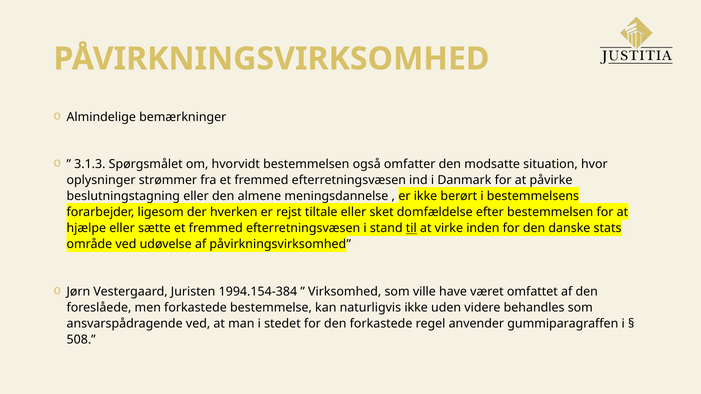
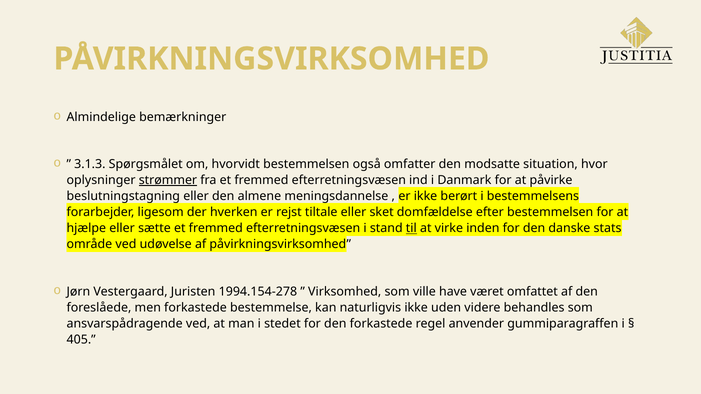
strømmer underline: none -> present (168, 180)
1994.154-384: 1994.154-384 -> 1994.154-278 (258, 292)
508: 508 -> 405 (81, 340)
